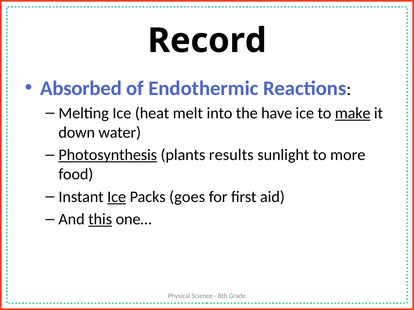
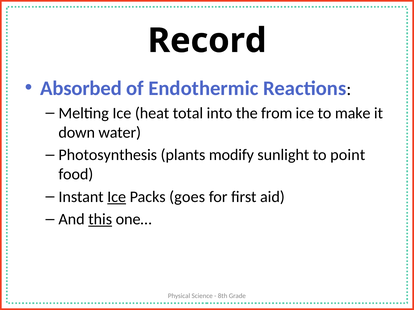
melt: melt -> total (188, 113)
have: have -> from (277, 113)
make underline: present -> none (353, 113)
Photosynthesis underline: present -> none (108, 155)
results: results -> modify (231, 155)
more: more -> point (348, 155)
